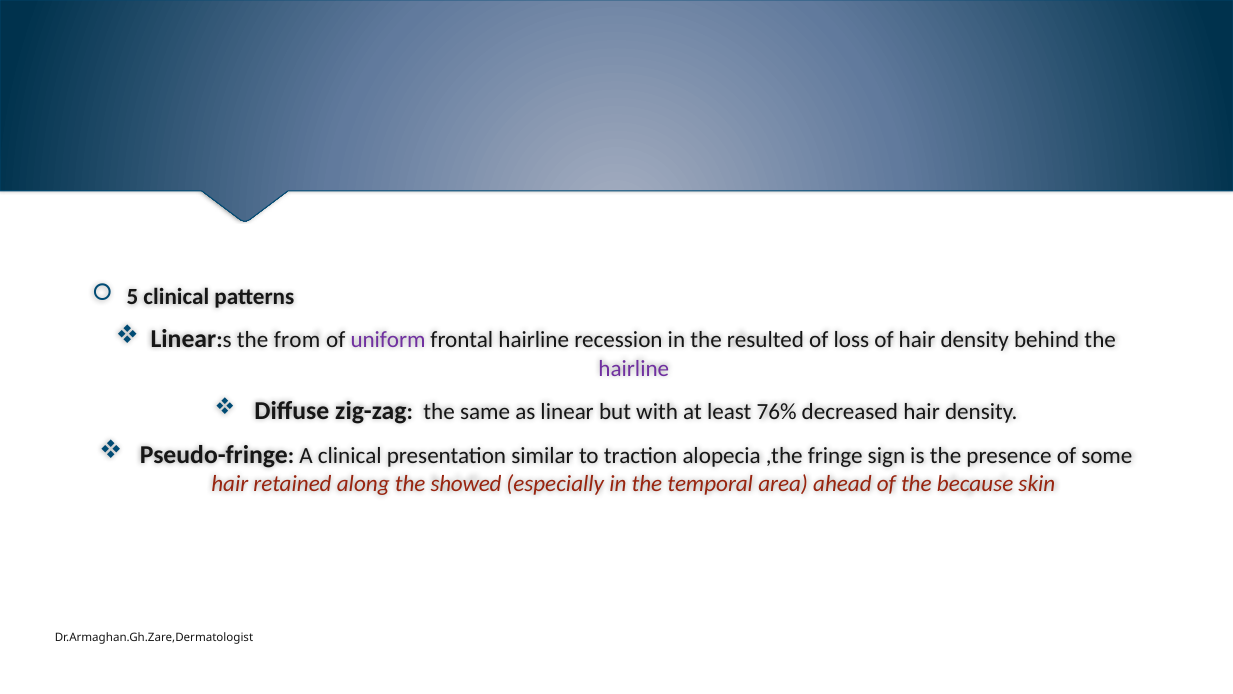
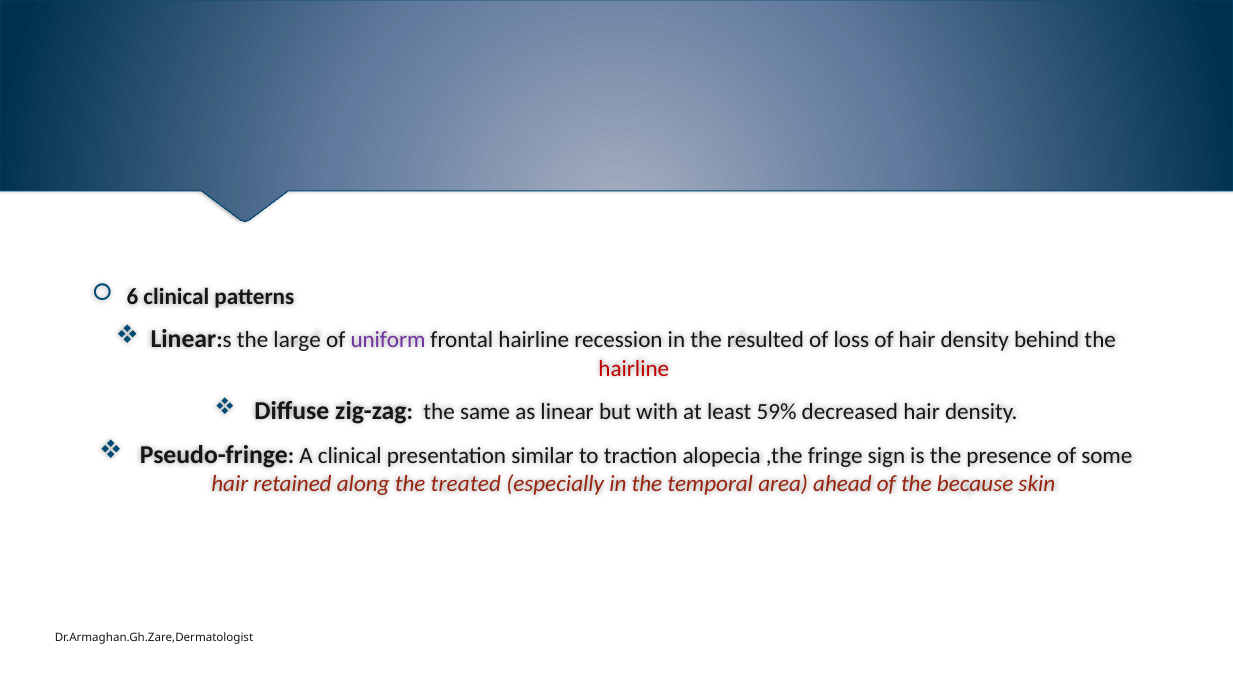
5: 5 -> 6 (133, 297)
from: from -> large (297, 340)
hairline colour: purple -> red (634, 368)
76%: 76% -> 59% (777, 411)
showed: showed -> treated (466, 483)
